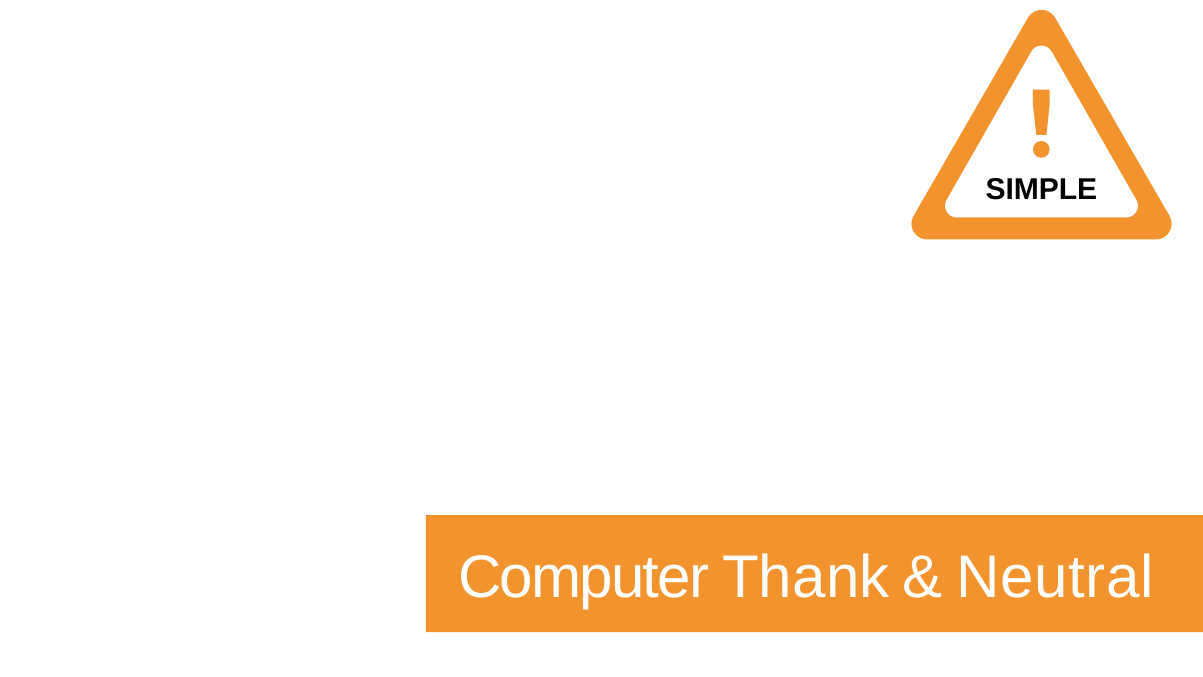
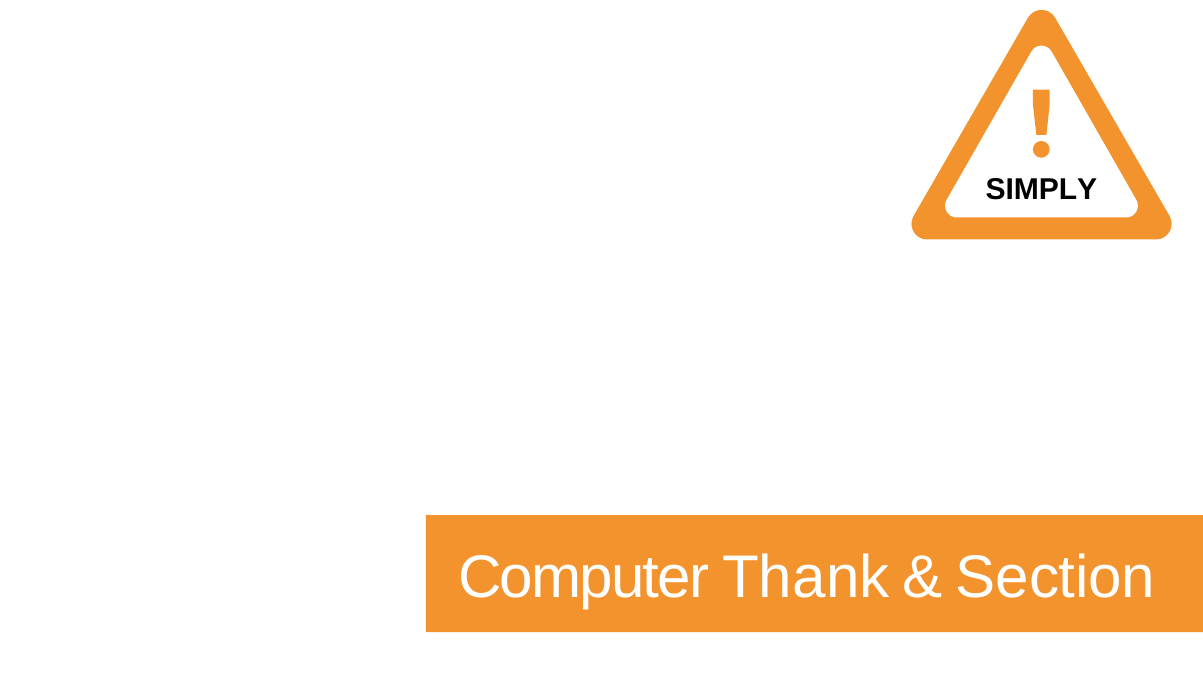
SIMPLE: SIMPLE -> SIMPLY (1041, 190)
Neutral: Neutral -> Section (1056, 577)
